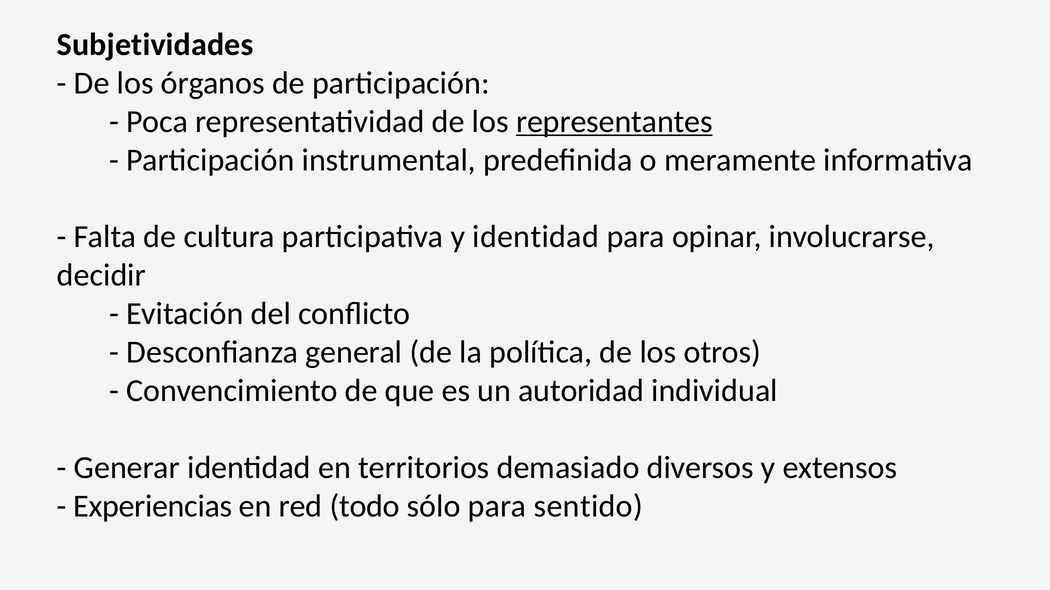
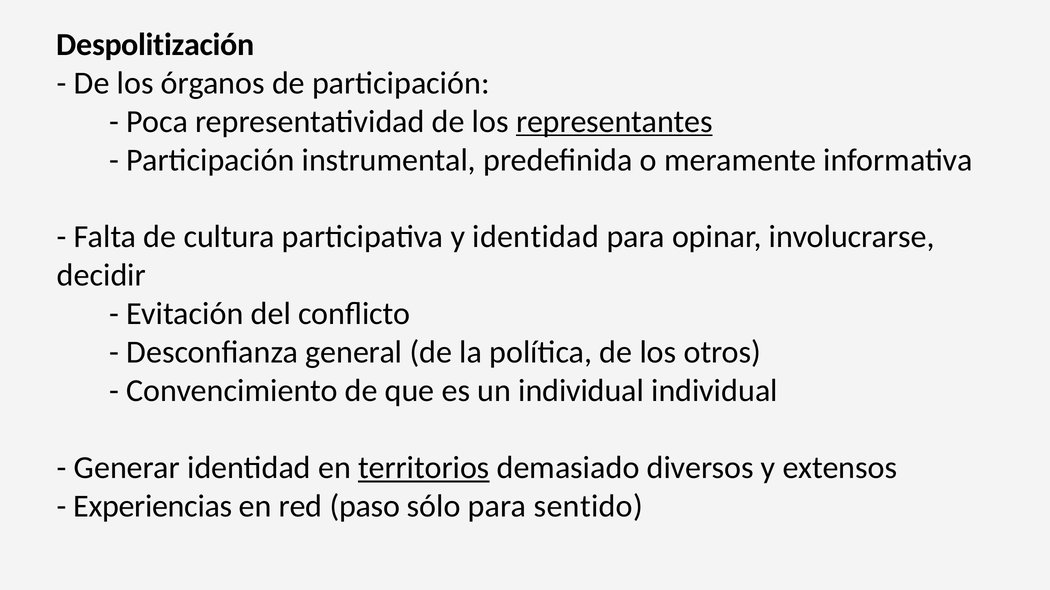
Subjetividades: Subjetividades -> Despolitización (155, 45)
un autoridad: autoridad -> individual (581, 391)
territorios underline: none -> present (424, 468)
todo: todo -> paso (365, 506)
